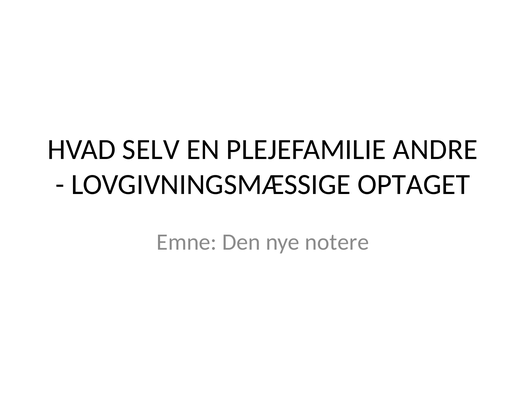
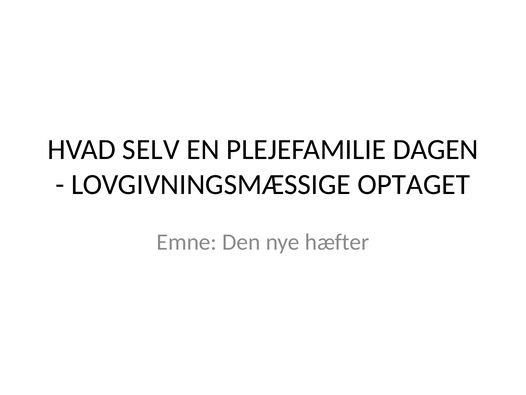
ANDRE: ANDRE -> DAGEN (436, 149)
notere: notere -> hæfter (337, 242)
